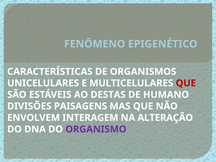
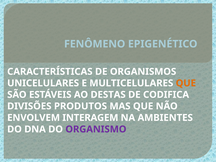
QUE colour: red -> orange (186, 83)
HUMANO: HUMANO -> CODIFICA (166, 95)
PAISAGENS: PAISAGENS -> PRODUTOS (80, 106)
ALTERAÇÃO: ALTERAÇÃO -> AMBIENTES (165, 118)
